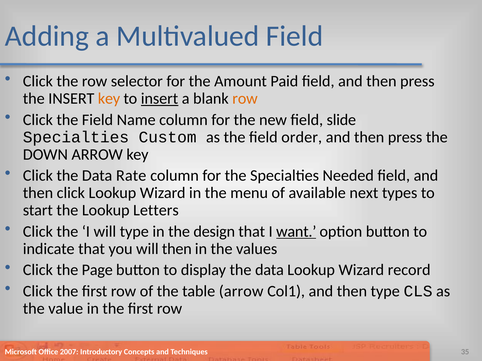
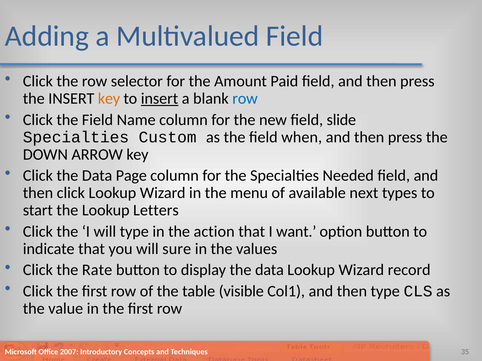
row colour: orange -> blue (245, 99)
order: order -> when (302, 137)
Rate: Rate -> Page (131, 176)
design: design -> action (214, 232)
want underline: present -> none (296, 232)
will then: then -> sure (177, 249)
Page: Page -> Rate (97, 270)
table arrow: arrow -> visible (241, 292)
